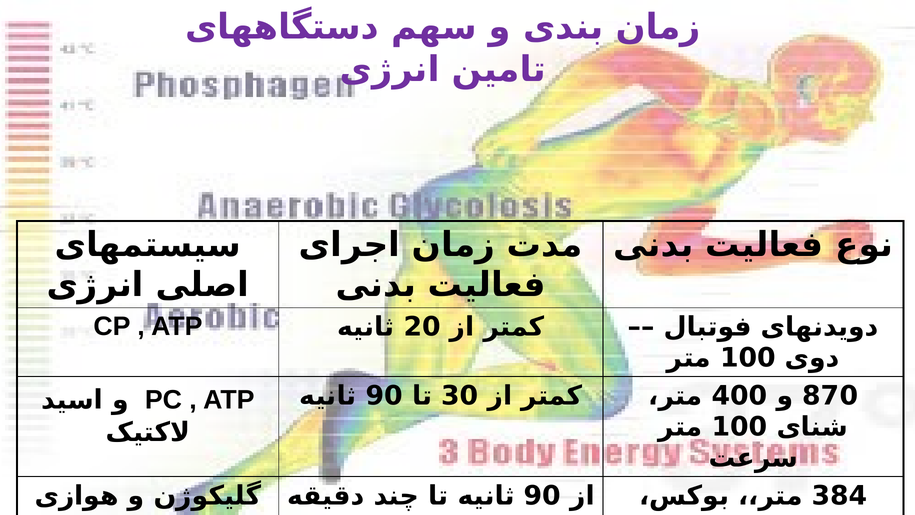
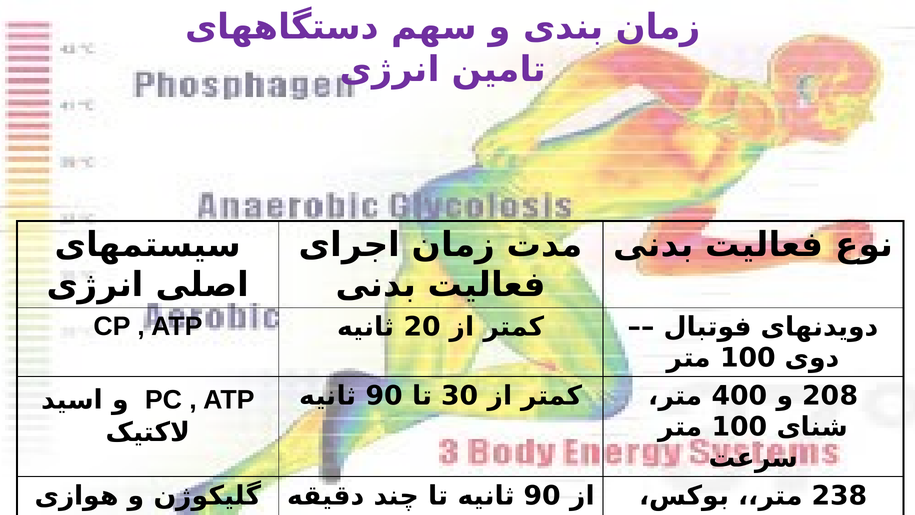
870: 870 -> 208 (830, 396)
384: 384 -> 238 (840, 496)
